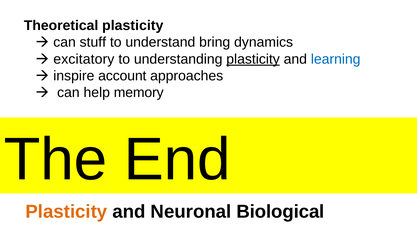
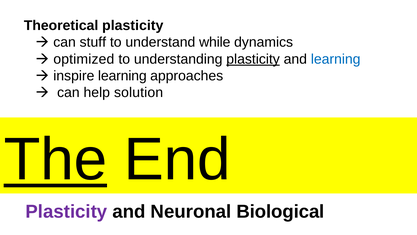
bring: bring -> while (215, 42)
excitatory: excitatory -> optimized (84, 59)
inspire account: account -> learning (122, 76)
memory: memory -> solution (139, 93)
The underline: none -> present (55, 159)
Plasticity colour: orange -> purple (66, 211)
